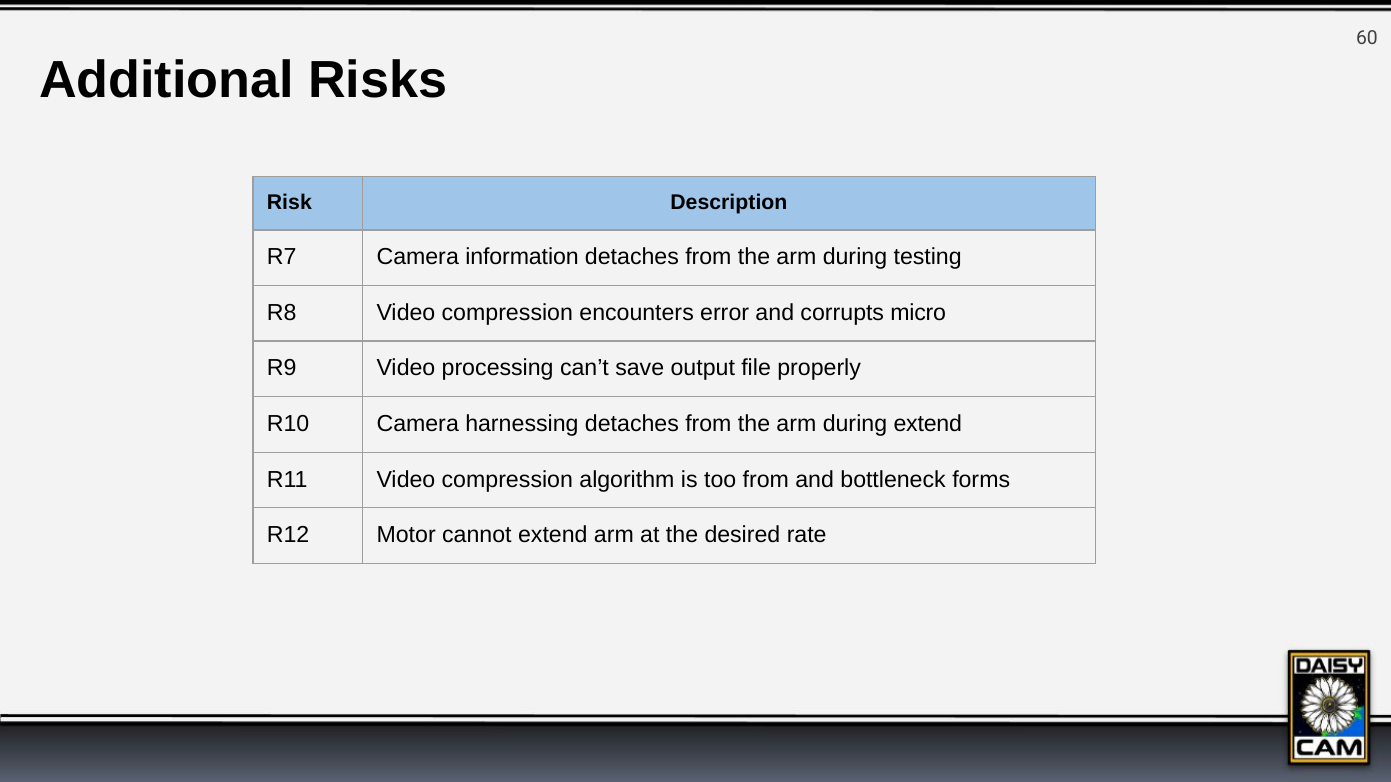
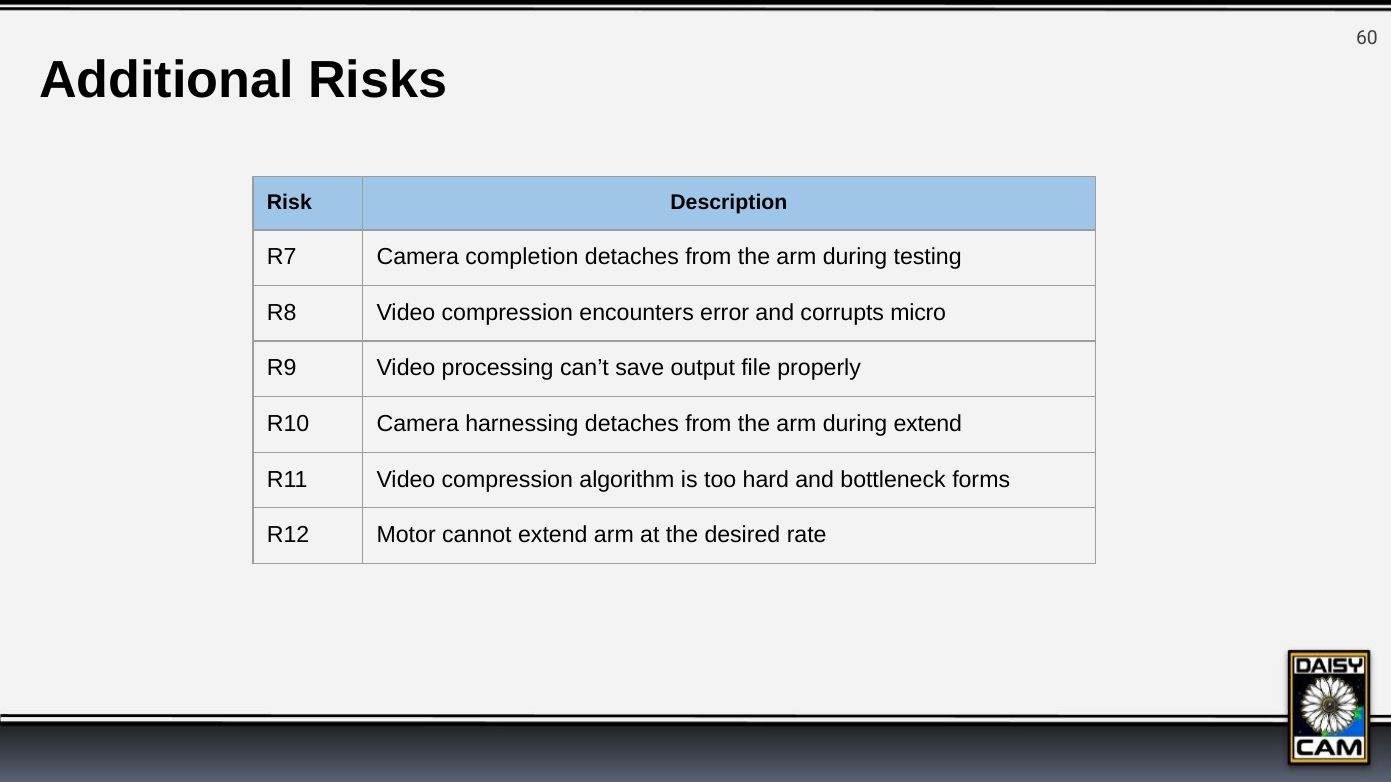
information: information -> completion (522, 257)
too from: from -> hard (766, 480)
